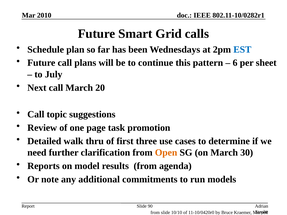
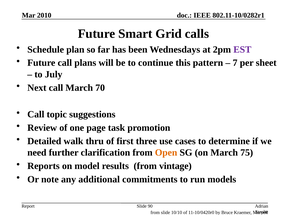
EST colour: blue -> purple (242, 50)
6: 6 -> 7 (235, 63)
20: 20 -> 70 (100, 88)
30: 30 -> 75 (247, 153)
agenda: agenda -> vintage (175, 166)
